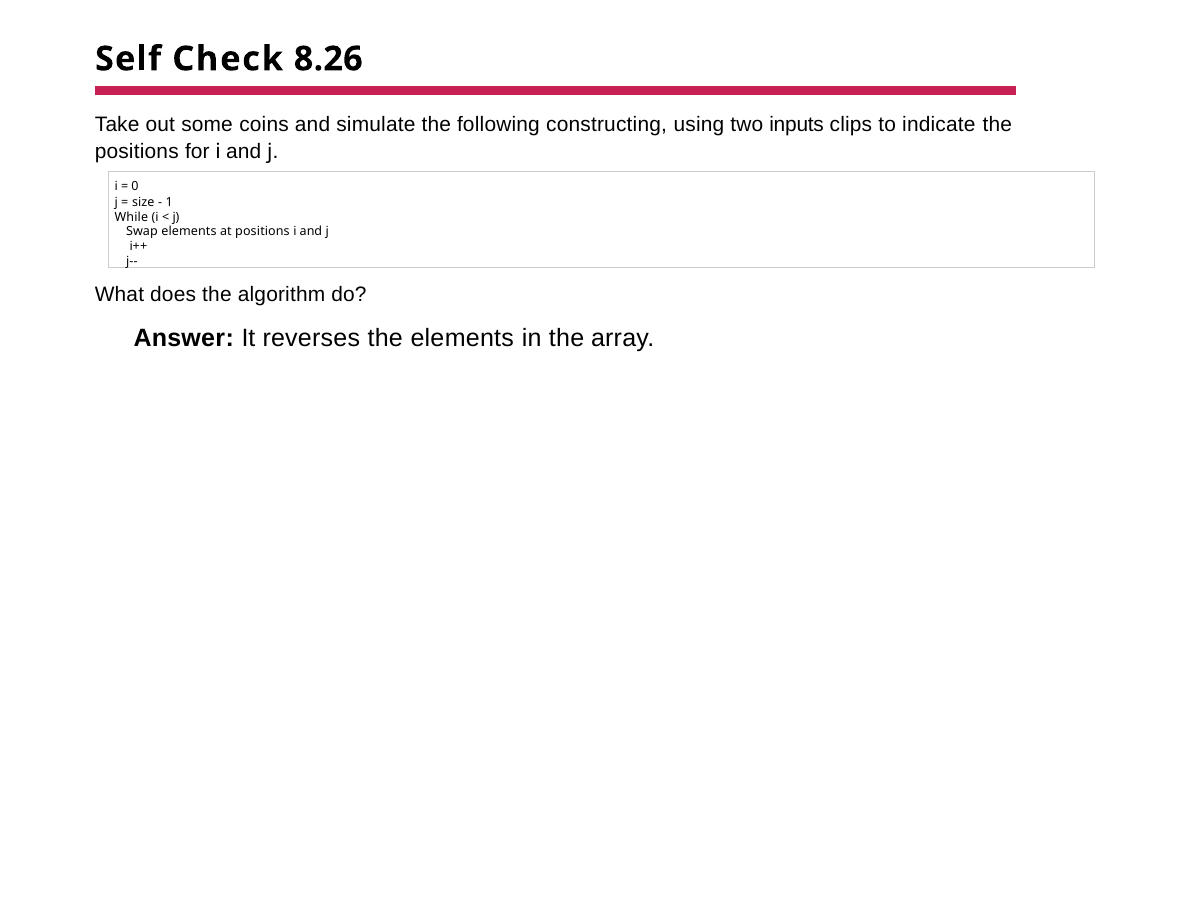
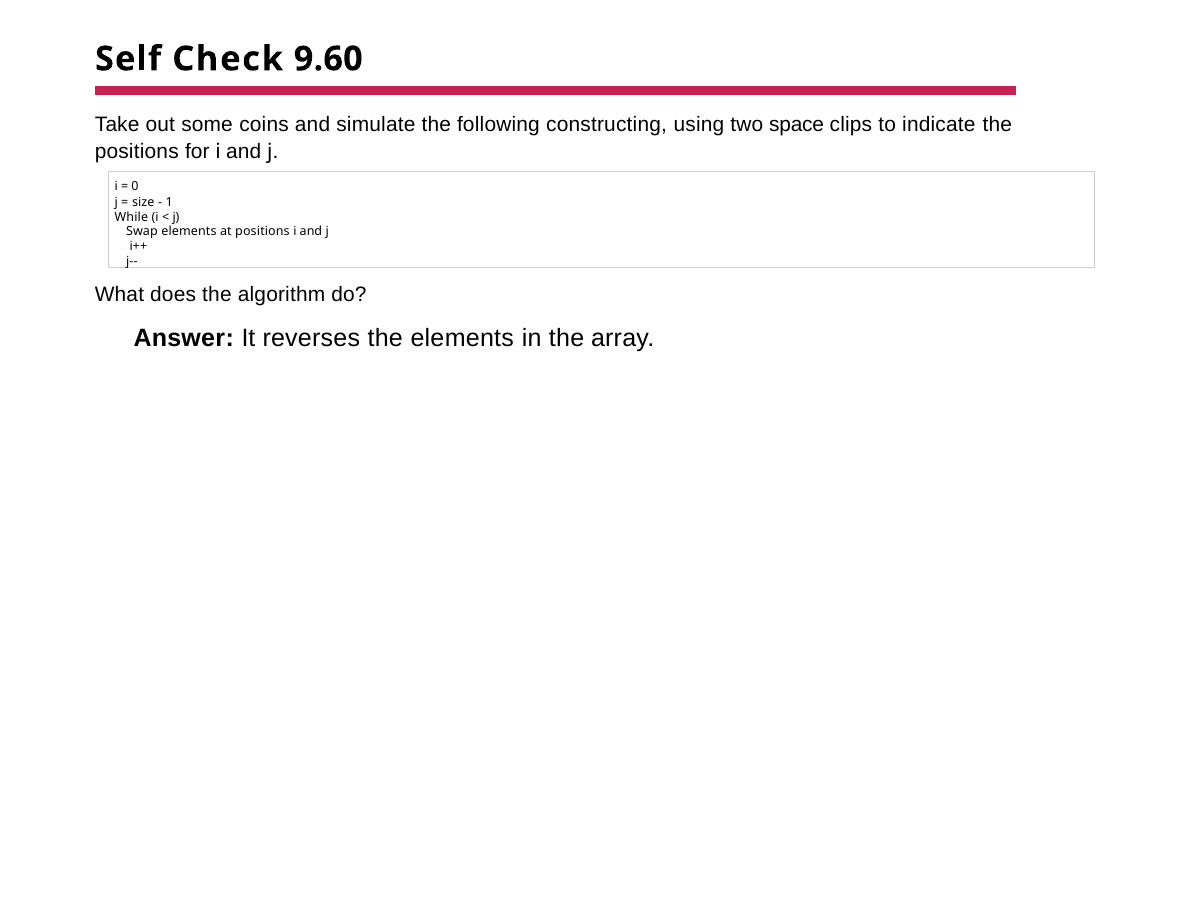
8.26: 8.26 -> 9.60 (328, 59)
inputs: inputs -> space (797, 125)
